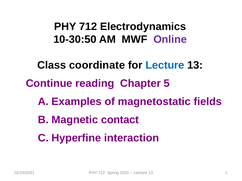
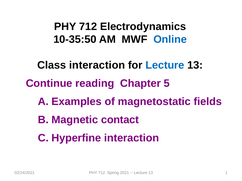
10-30:50: 10-30:50 -> 10-35:50 (75, 39)
Online colour: purple -> blue (170, 39)
Class coordinate: coordinate -> interaction (97, 65)
